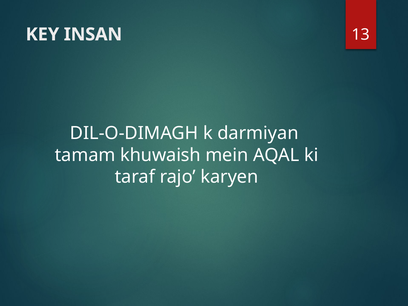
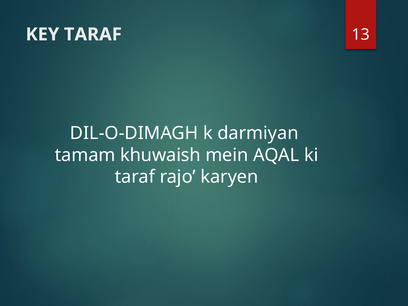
KEY INSAN: INSAN -> TARAF (93, 34)
